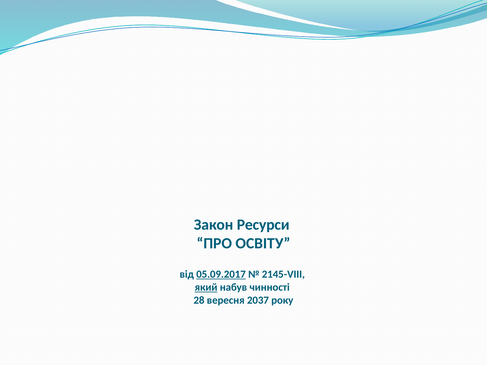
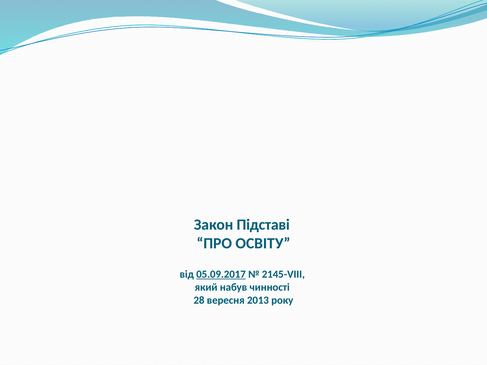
Ресурси: Ресурси -> Підставі (263, 225)
який underline: present -> none (206, 288)
2037: 2037 -> 2013 (258, 300)
